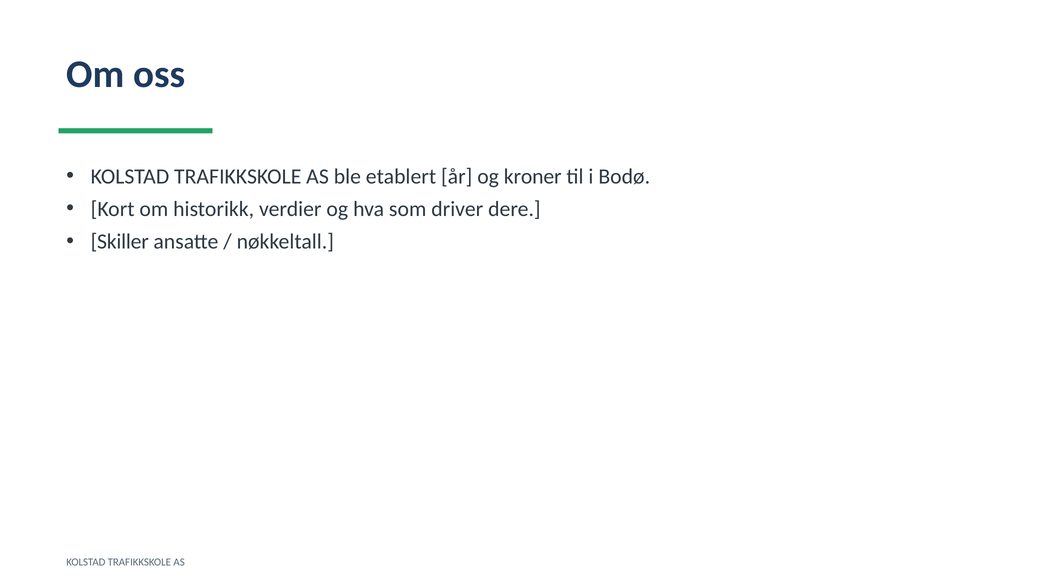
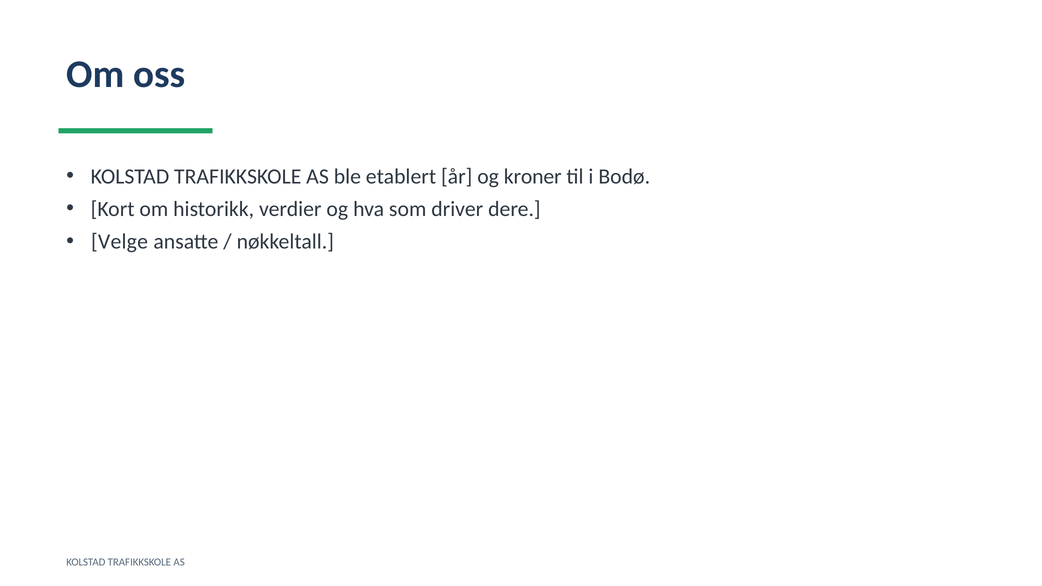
Skiller: Skiller -> Velge (120, 242)
